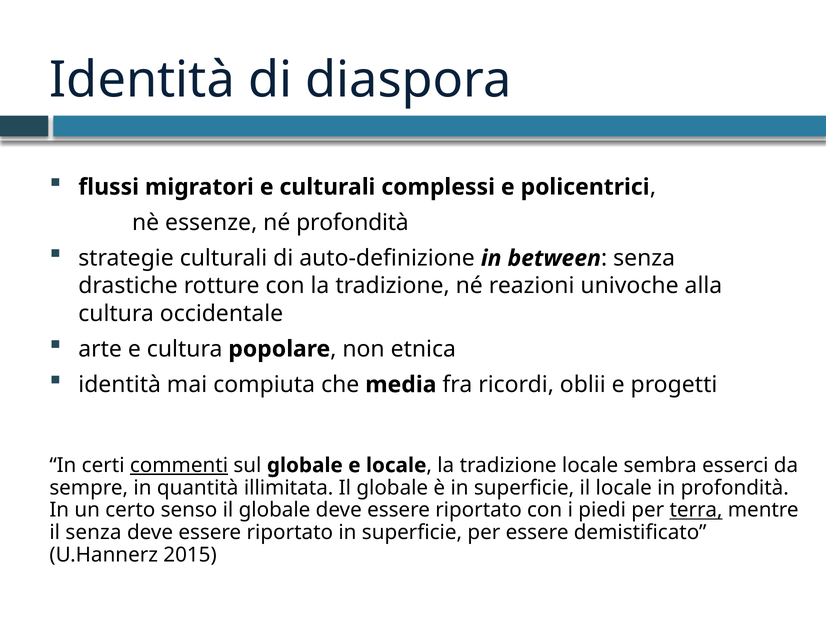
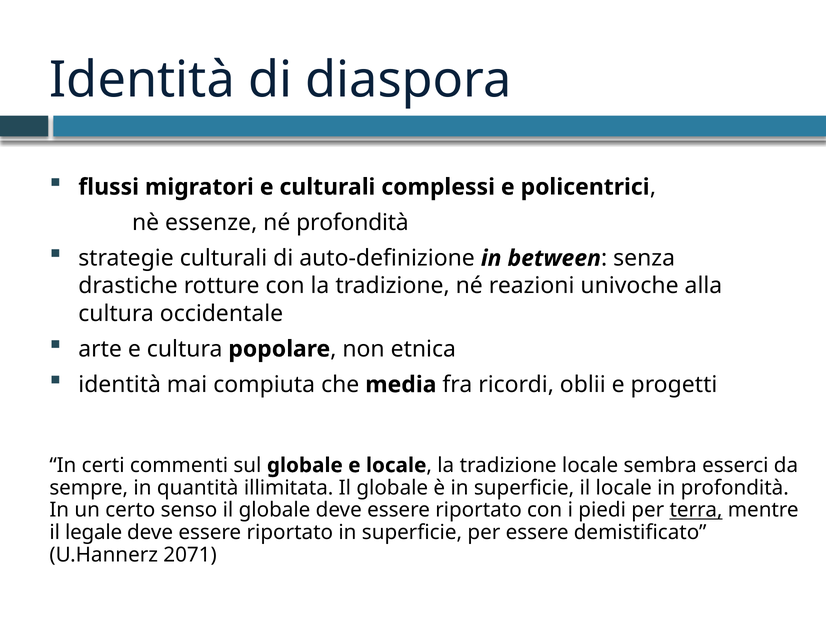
commenti underline: present -> none (179, 465)
il senza: senza -> legale (94, 532)
2015: 2015 -> 2071 (190, 554)
